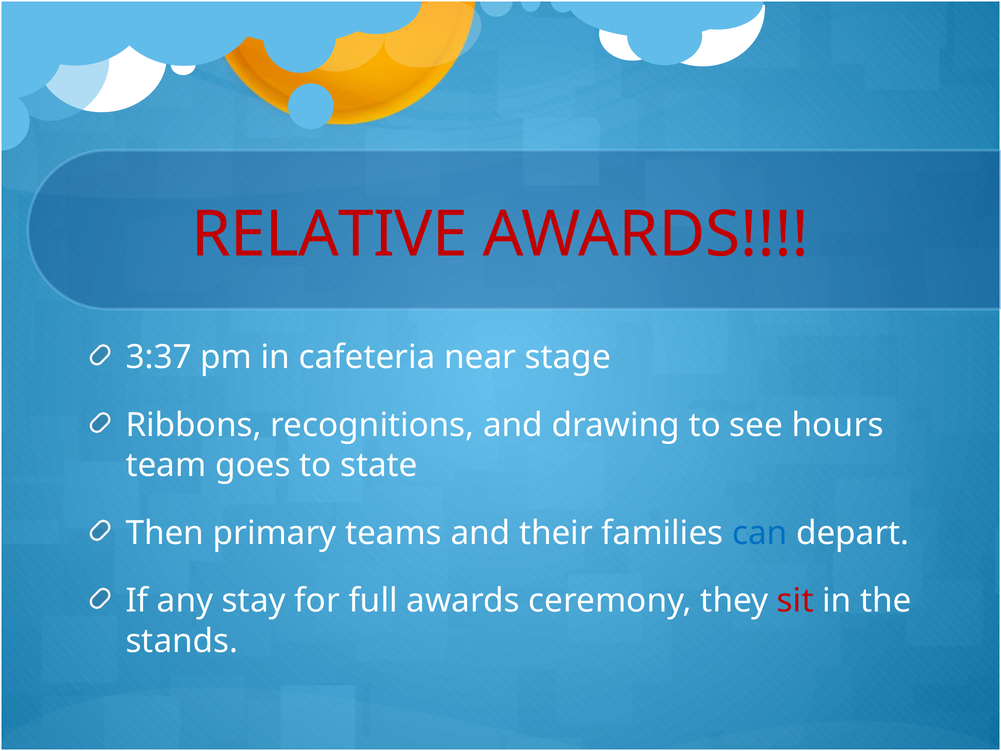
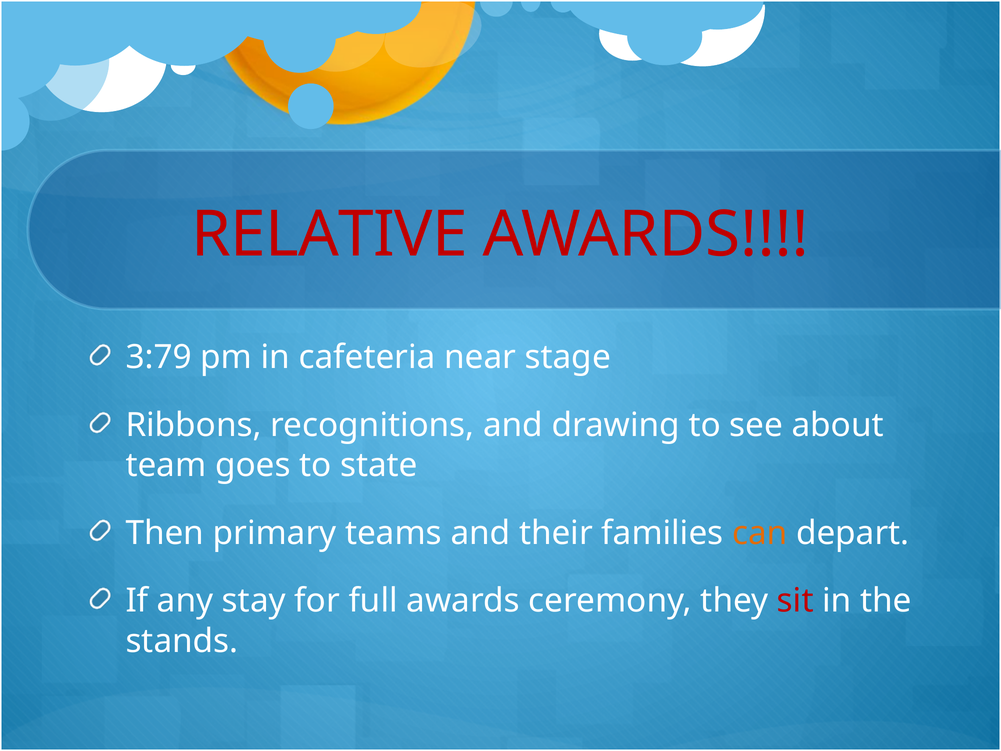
3:37: 3:37 -> 3:79 (159, 357)
hours: hours -> about (838, 425)
can colour: blue -> orange (760, 533)
